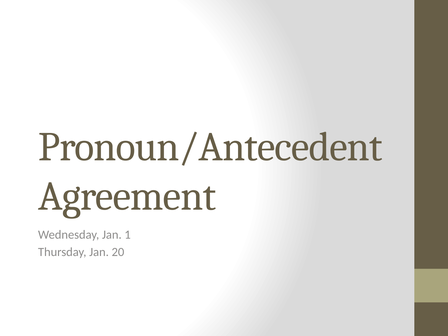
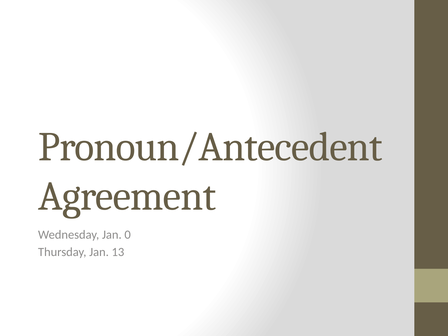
1: 1 -> 0 (128, 235)
20: 20 -> 13 (118, 252)
